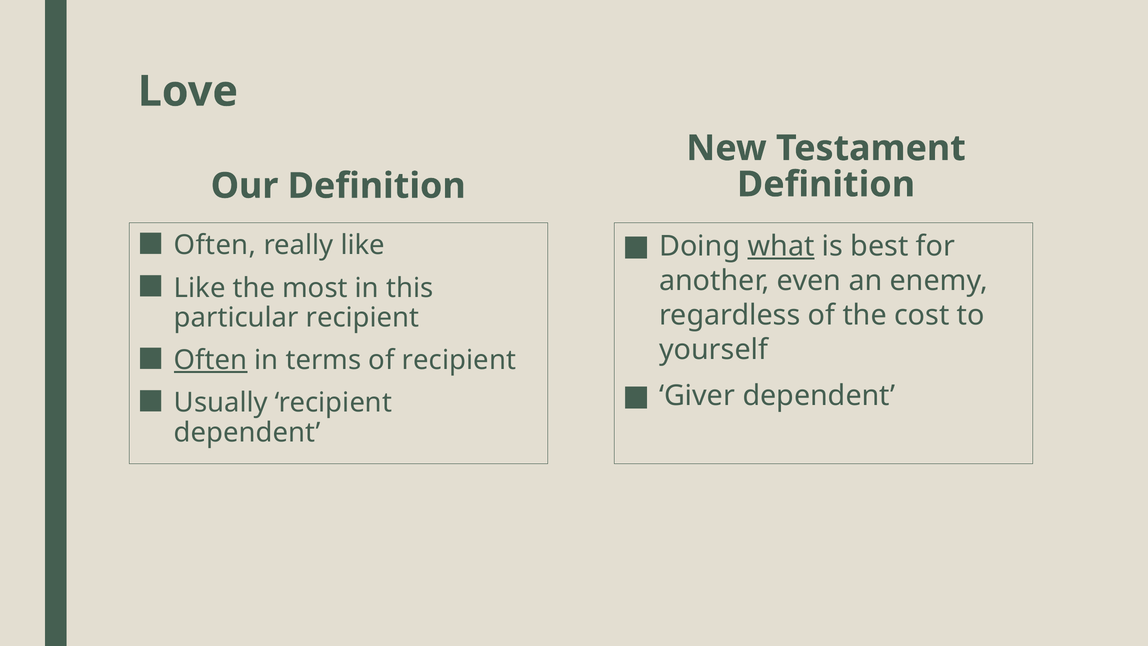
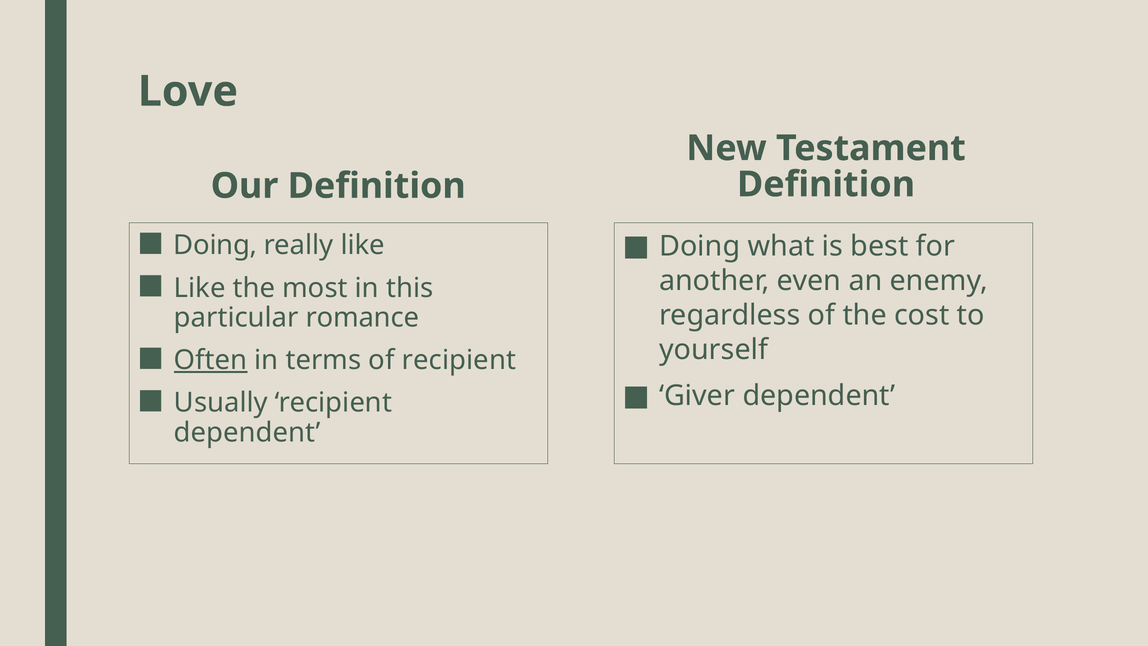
Often: Often -> Doing (215, 245)
what underline: present -> none (781, 246)
particular recipient: recipient -> romance (362, 318)
